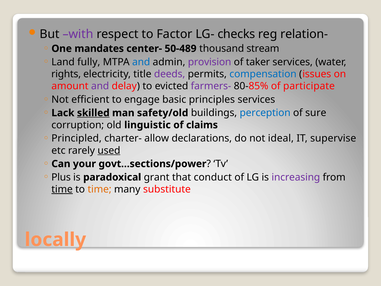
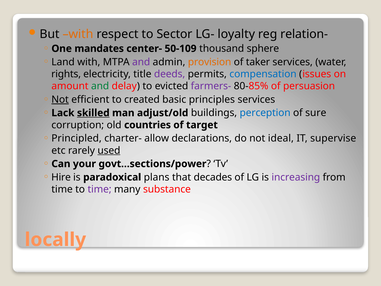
with colour: purple -> orange (78, 34)
Factor: Factor -> Sector (175, 34)
checks: checks -> loyalty (236, 34)
50-489: 50-489 -> 50-109 (181, 49)
stream: stream -> sphere (263, 49)
Land fully: fully -> with (89, 62)
and colour: blue -> purple (141, 62)
provision colour: purple -> orange (210, 62)
and colour: purple -> green (100, 86)
participate: participate -> persuasion (309, 86)
Not underline: none -> present (60, 99)
engage: engage -> created (142, 99)
safety/old: safety/old -> adjust/old (163, 113)
linguistic: linguistic -> countries (148, 125)
claims: claims -> target (202, 125)
Plus: Plus -> Hire (61, 177)
grant: grant -> plans (157, 177)
conduct: conduct -> decades (213, 177)
time underline: present -> none (62, 189)
time colour: orange -> purple (100, 189)
substitute: substitute -> substance (167, 189)
